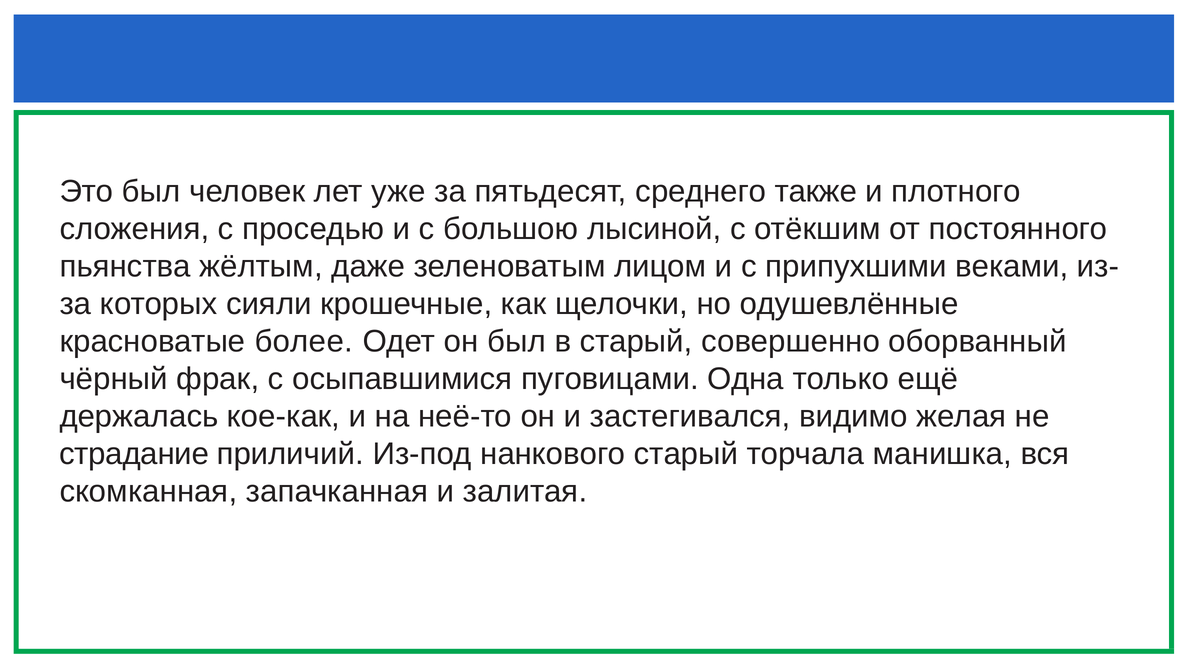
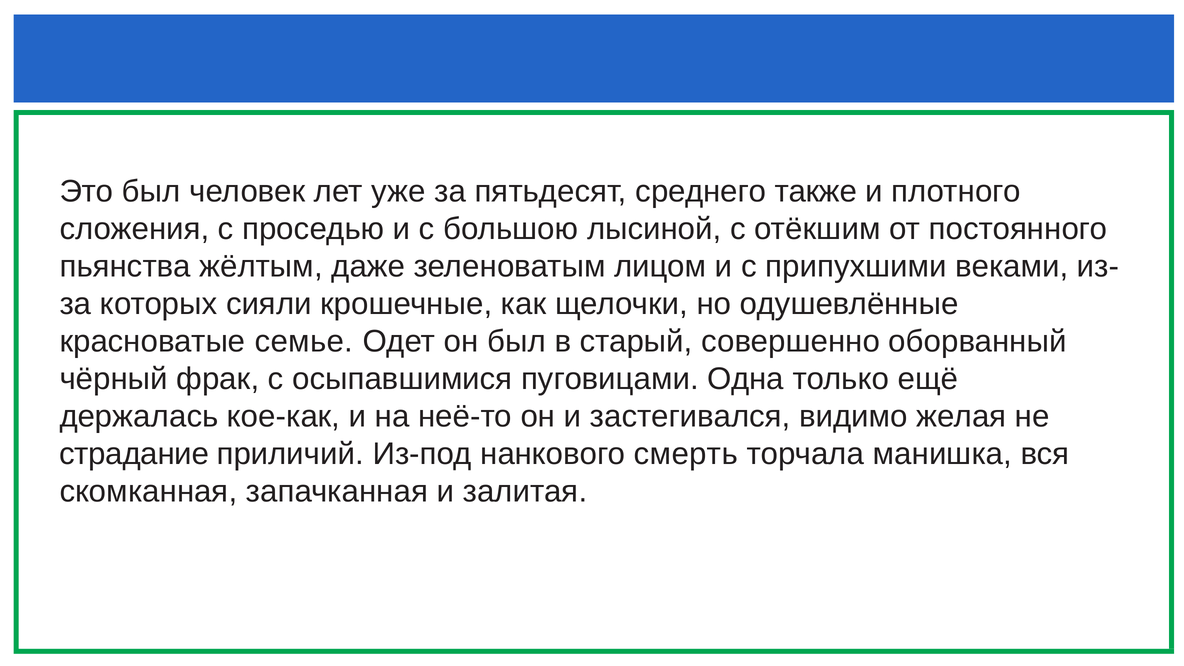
более: более -> семье (304, 342)
нанкового старый: старый -> смерть (686, 454)
